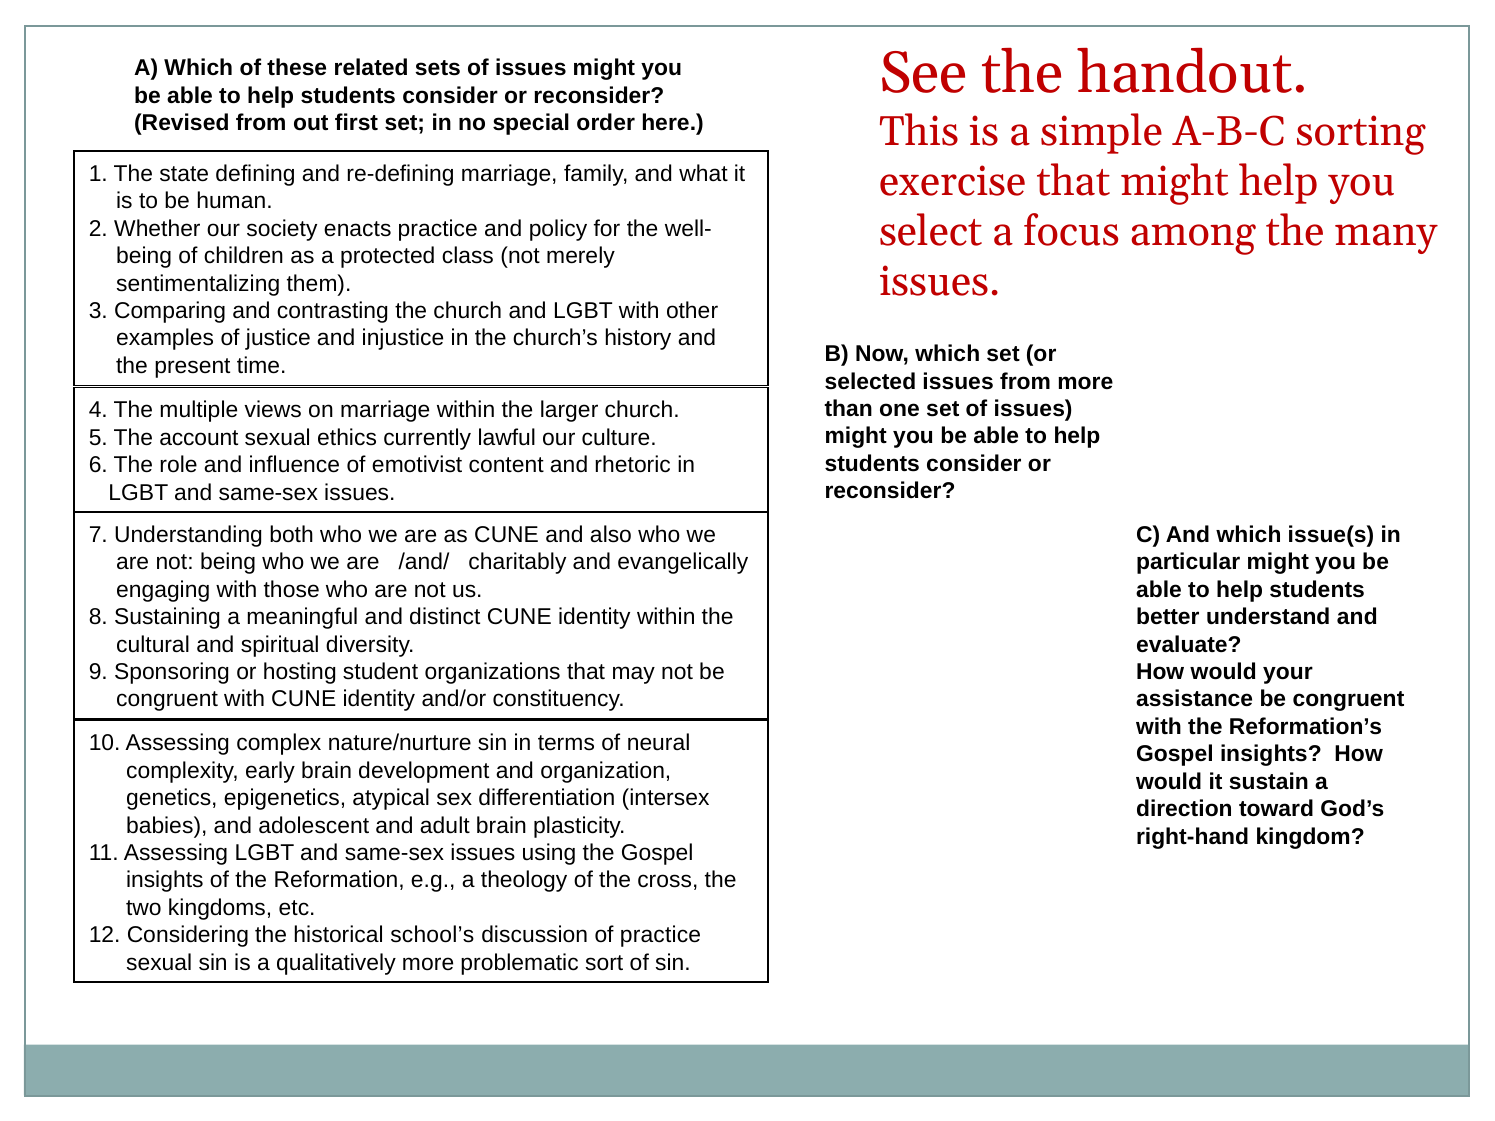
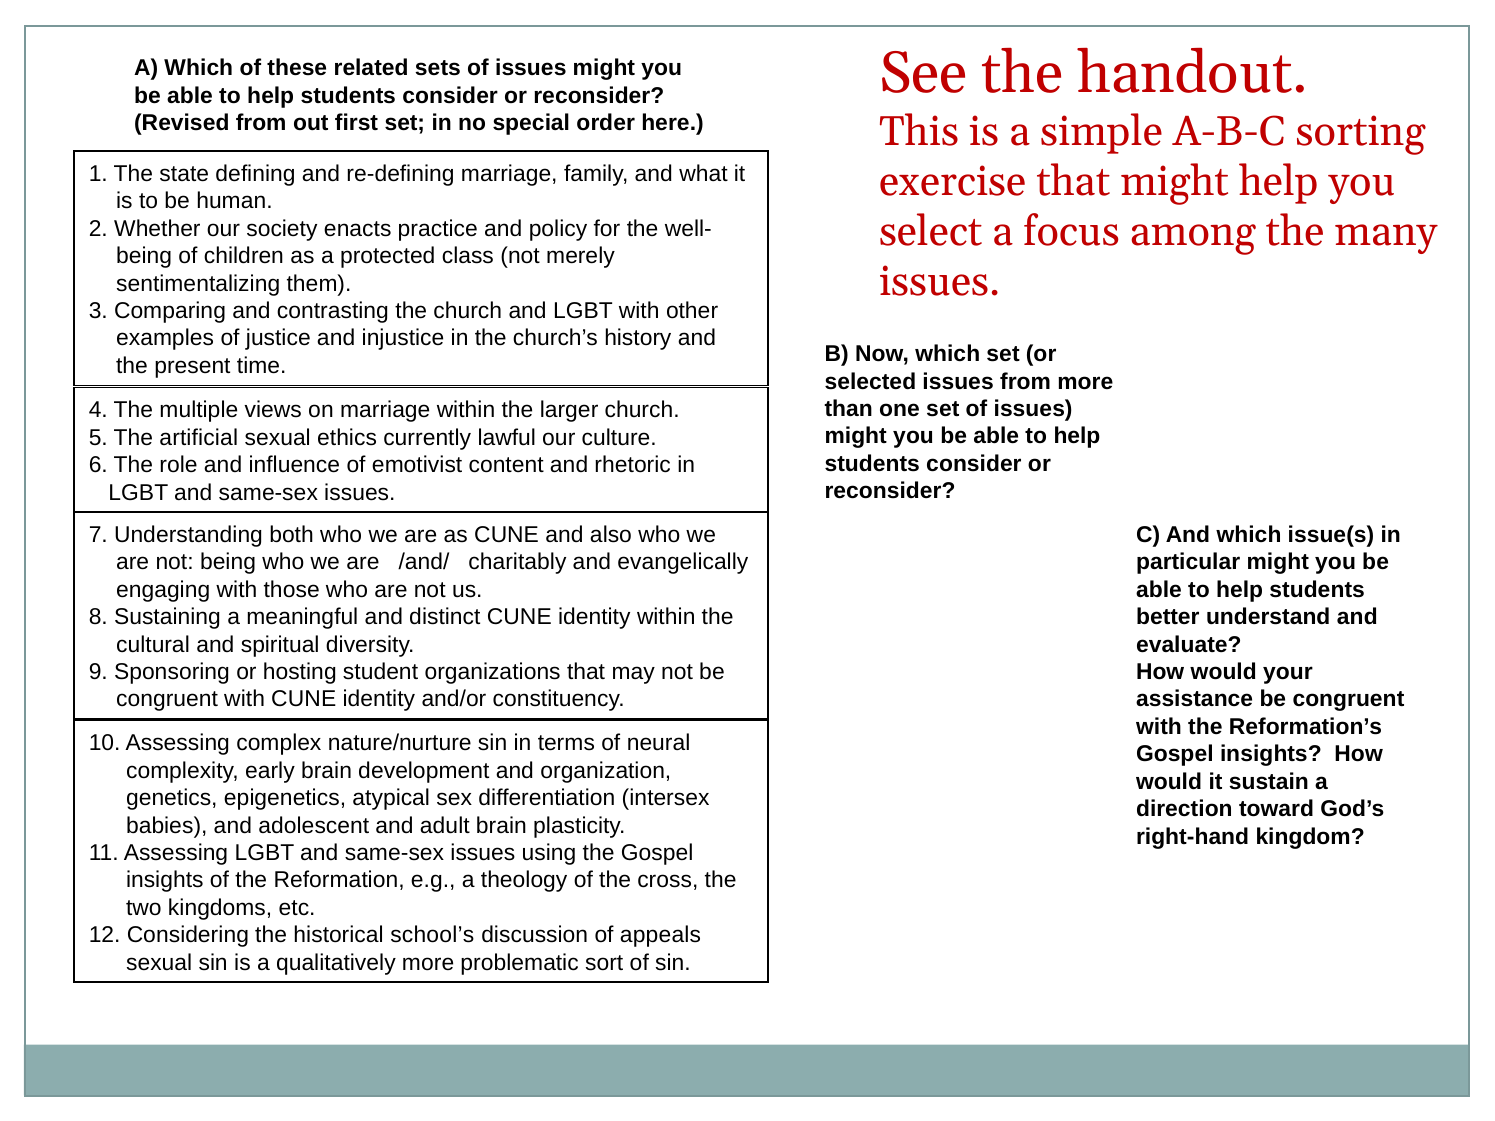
account: account -> artificial (199, 438)
of practice: practice -> appeals (661, 935)
